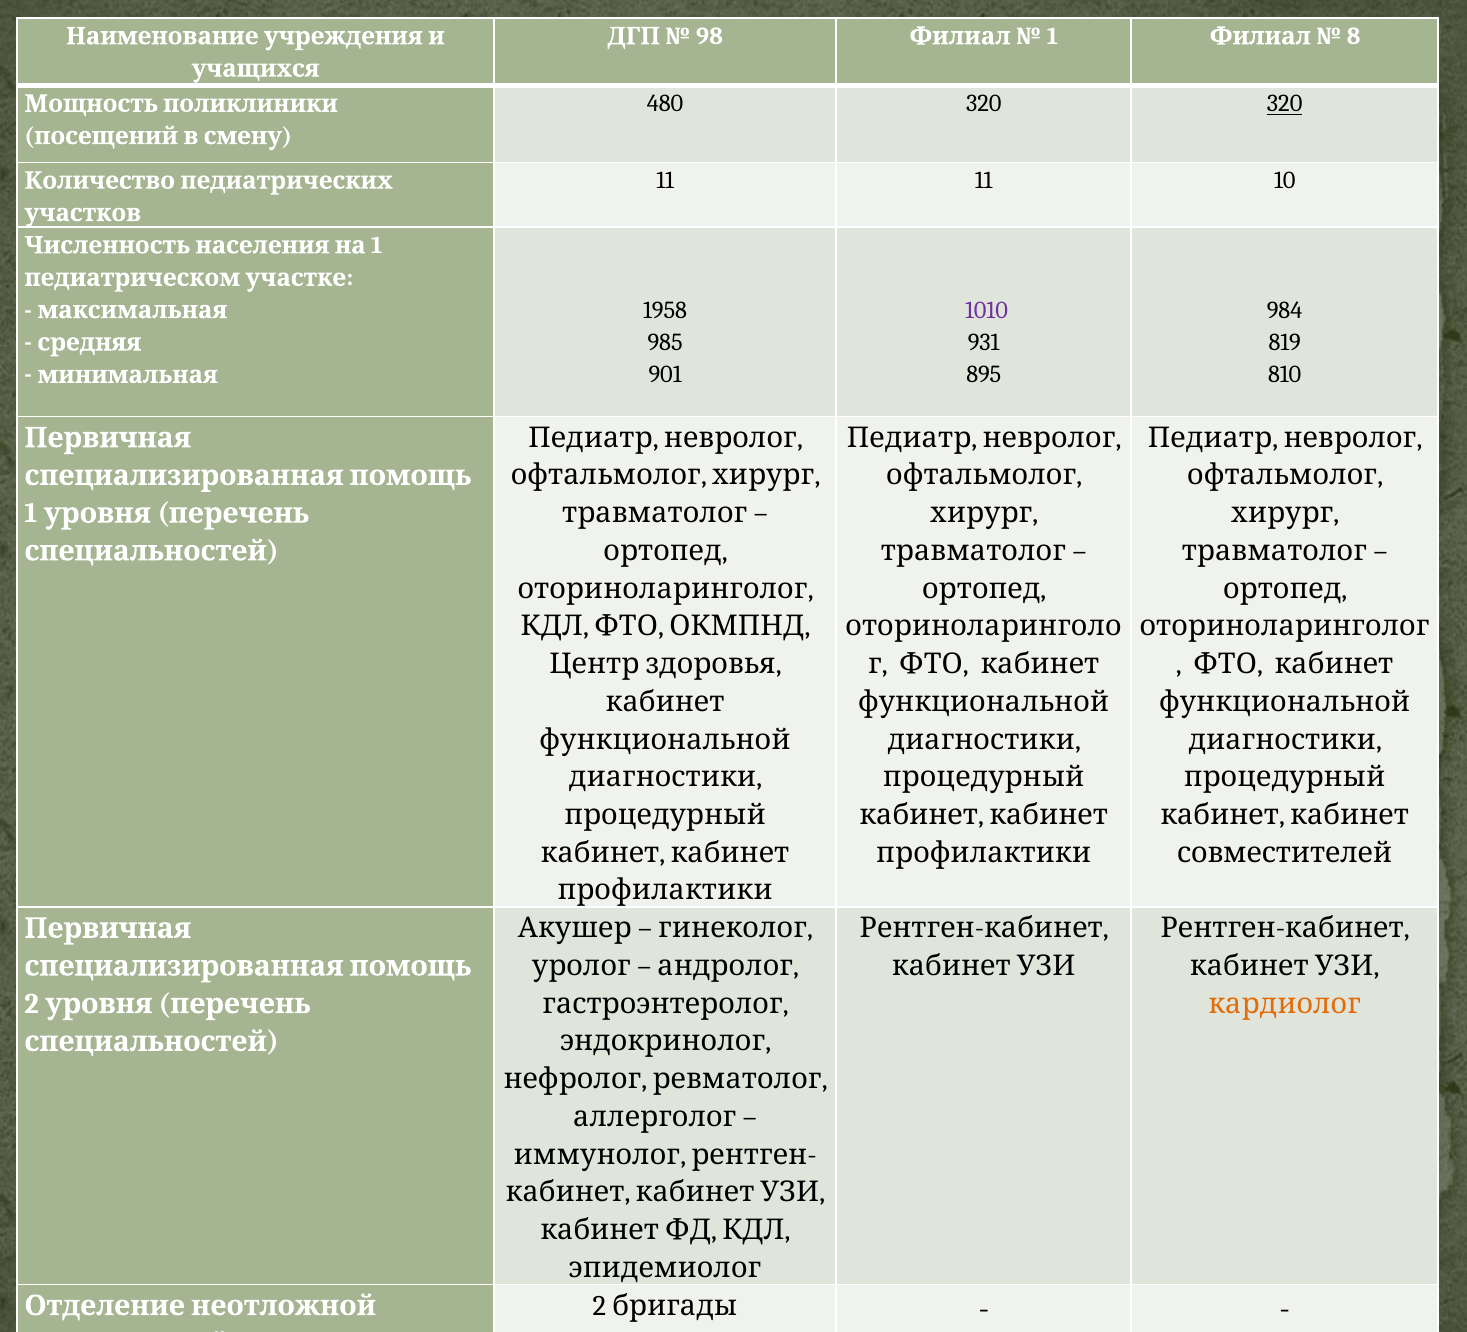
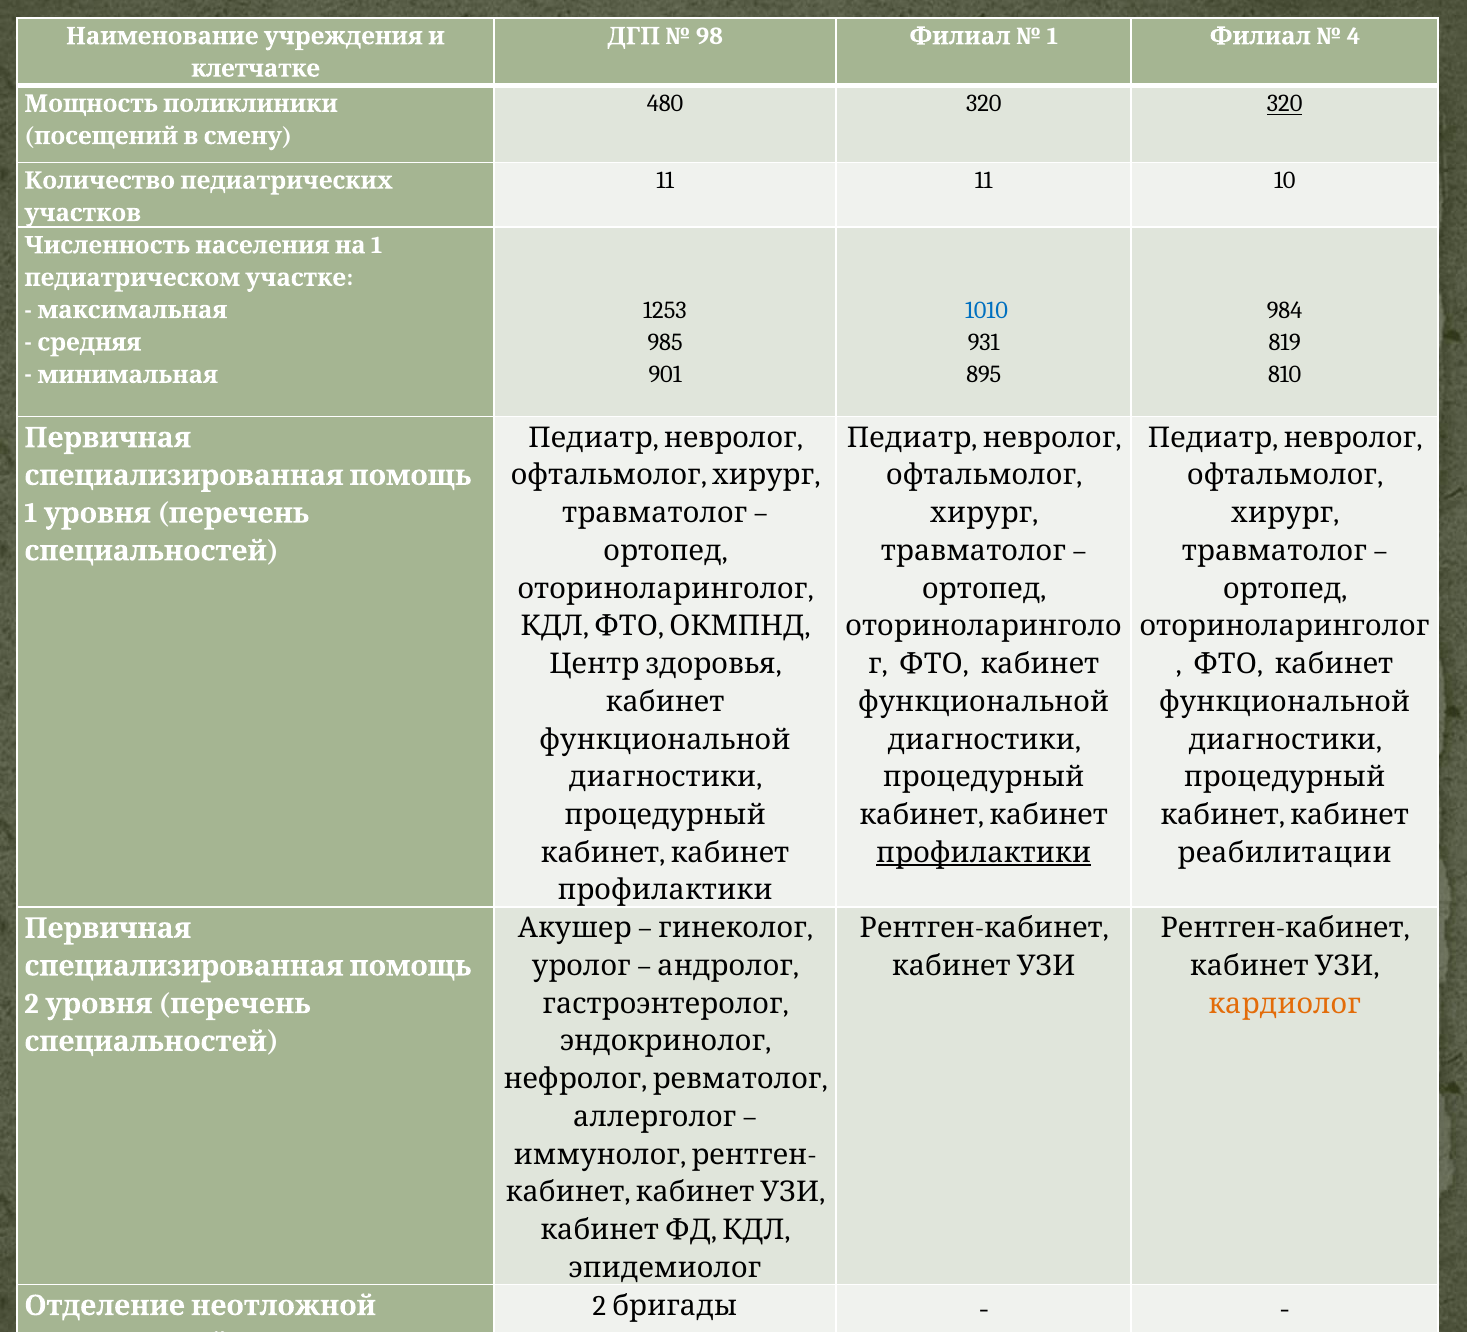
8: 8 -> 4 (1354, 36)
учащихся: учащихся -> клетчатке (256, 69)
1958: 1958 -> 1253 (665, 310)
1010 colour: purple -> blue (987, 310)
профилактики underline: none -> present (984, 853)
совместителей: совместителей -> реабилитации (1284, 853)
